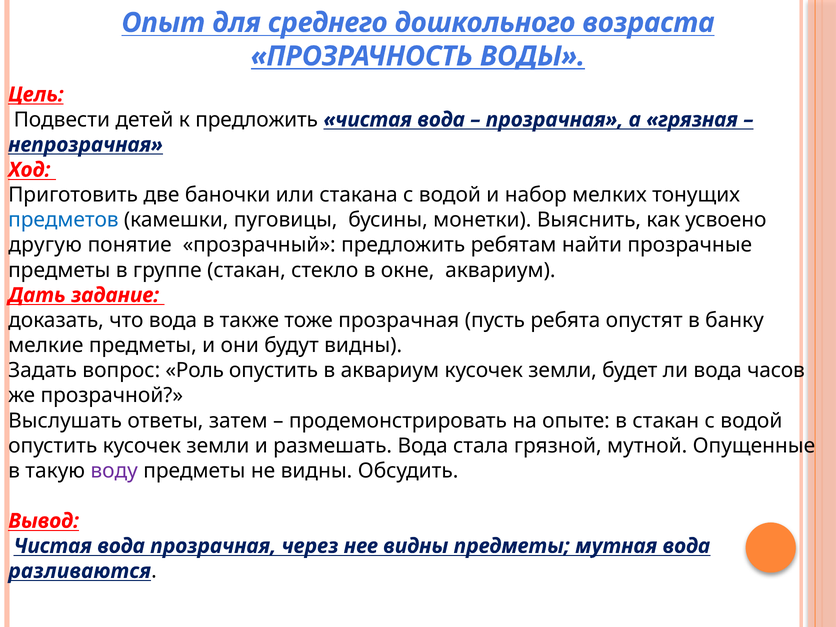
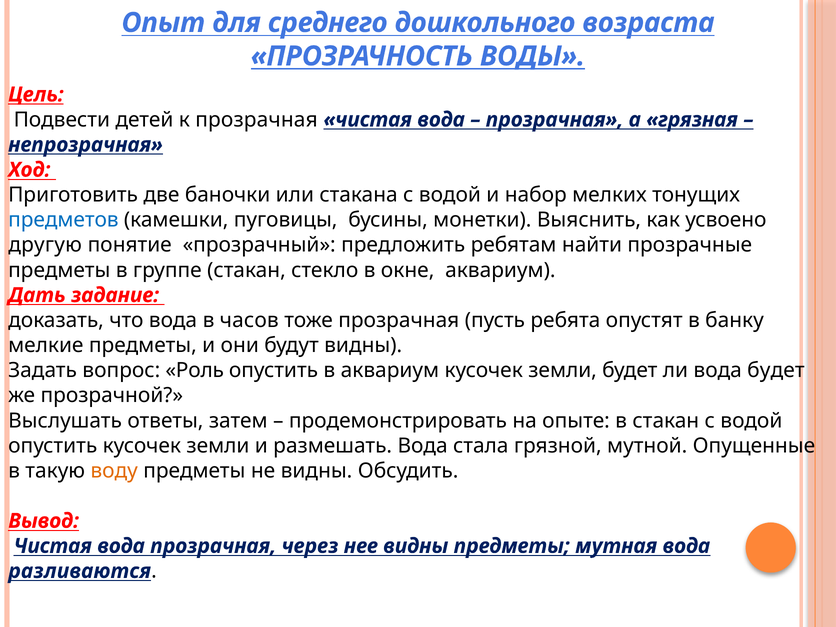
к предложить: предложить -> прозрачная (256, 120)
также: также -> часов (249, 320)
вода часов: часов -> будет (776, 370)
воду colour: purple -> orange (114, 471)
